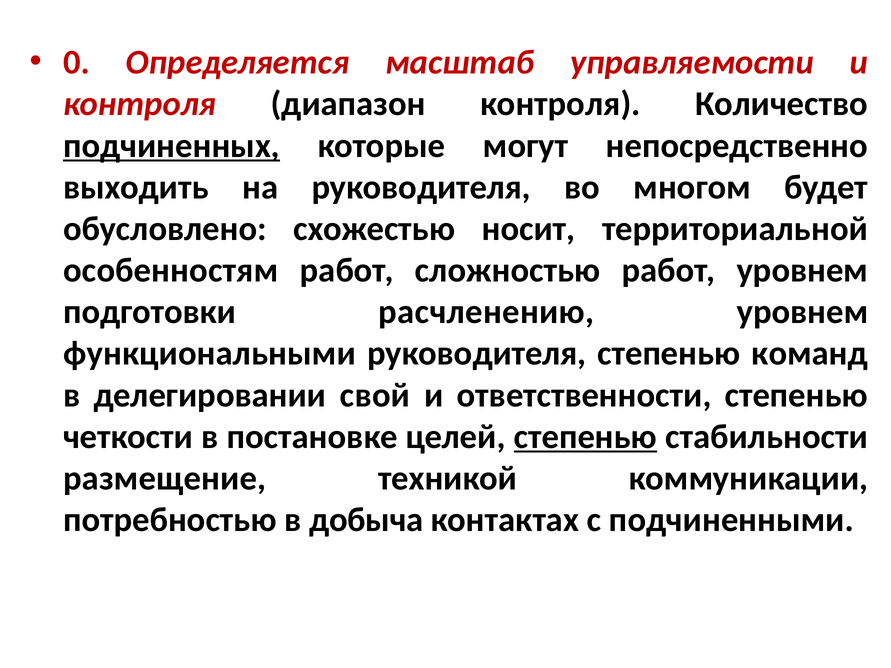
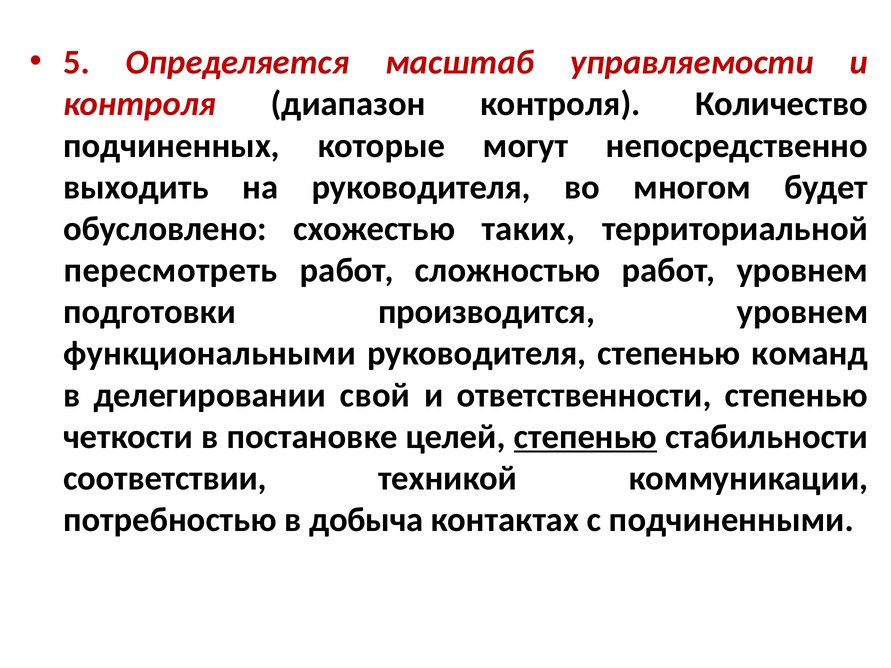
0: 0 -> 5 (77, 62)
подчиненных underline: present -> none (172, 146)
носит: носит -> таких (528, 229)
особенностям: особенностям -> пересмотреть (171, 270)
расчленению: расчленению -> производится (487, 312)
размещение: размещение -> соответствии (165, 479)
